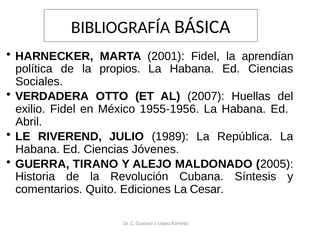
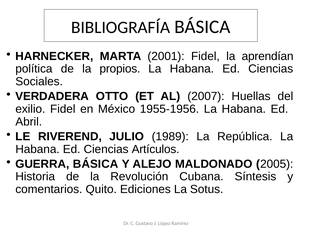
Jóvenes: Jóvenes -> Artículos (156, 149)
GUERRA TIRANO: TIRANO -> BÁSICA (96, 164)
Cesar: Cesar -> Sotus (207, 189)
